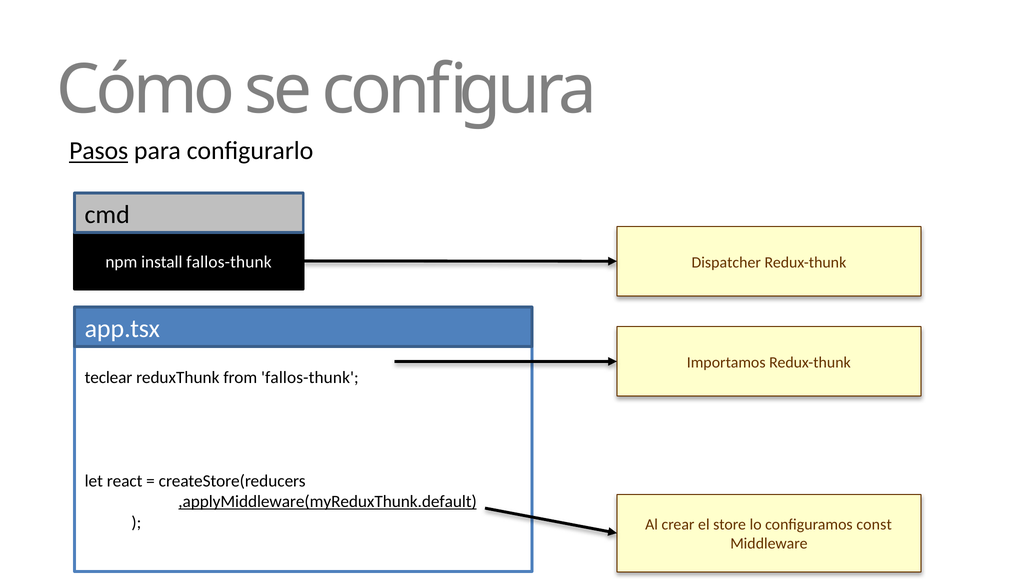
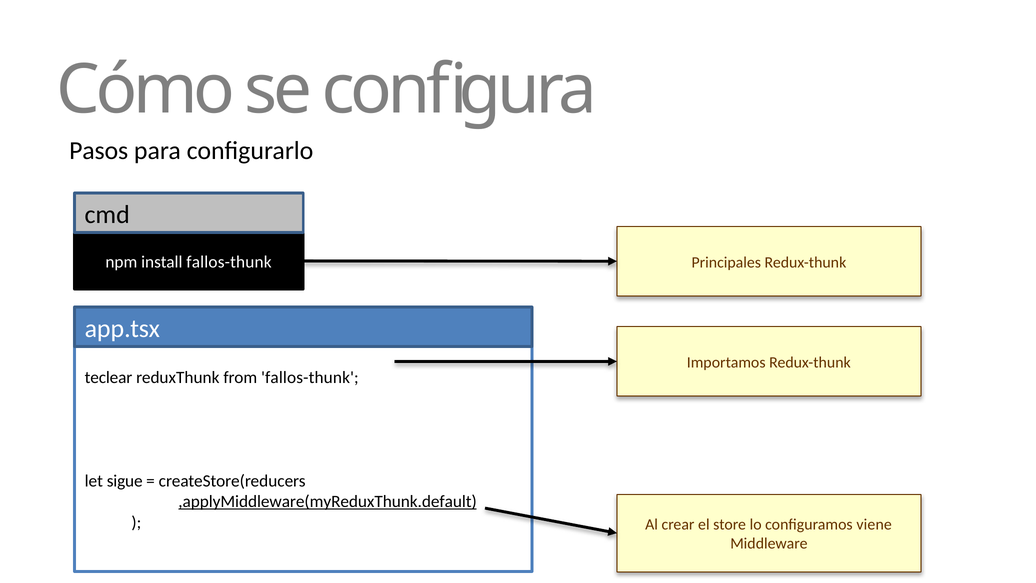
Pasos underline: present -> none (99, 151)
Dispatcher: Dispatcher -> Principales (726, 262)
react: react -> sigue (125, 481)
const: const -> viene (874, 525)
